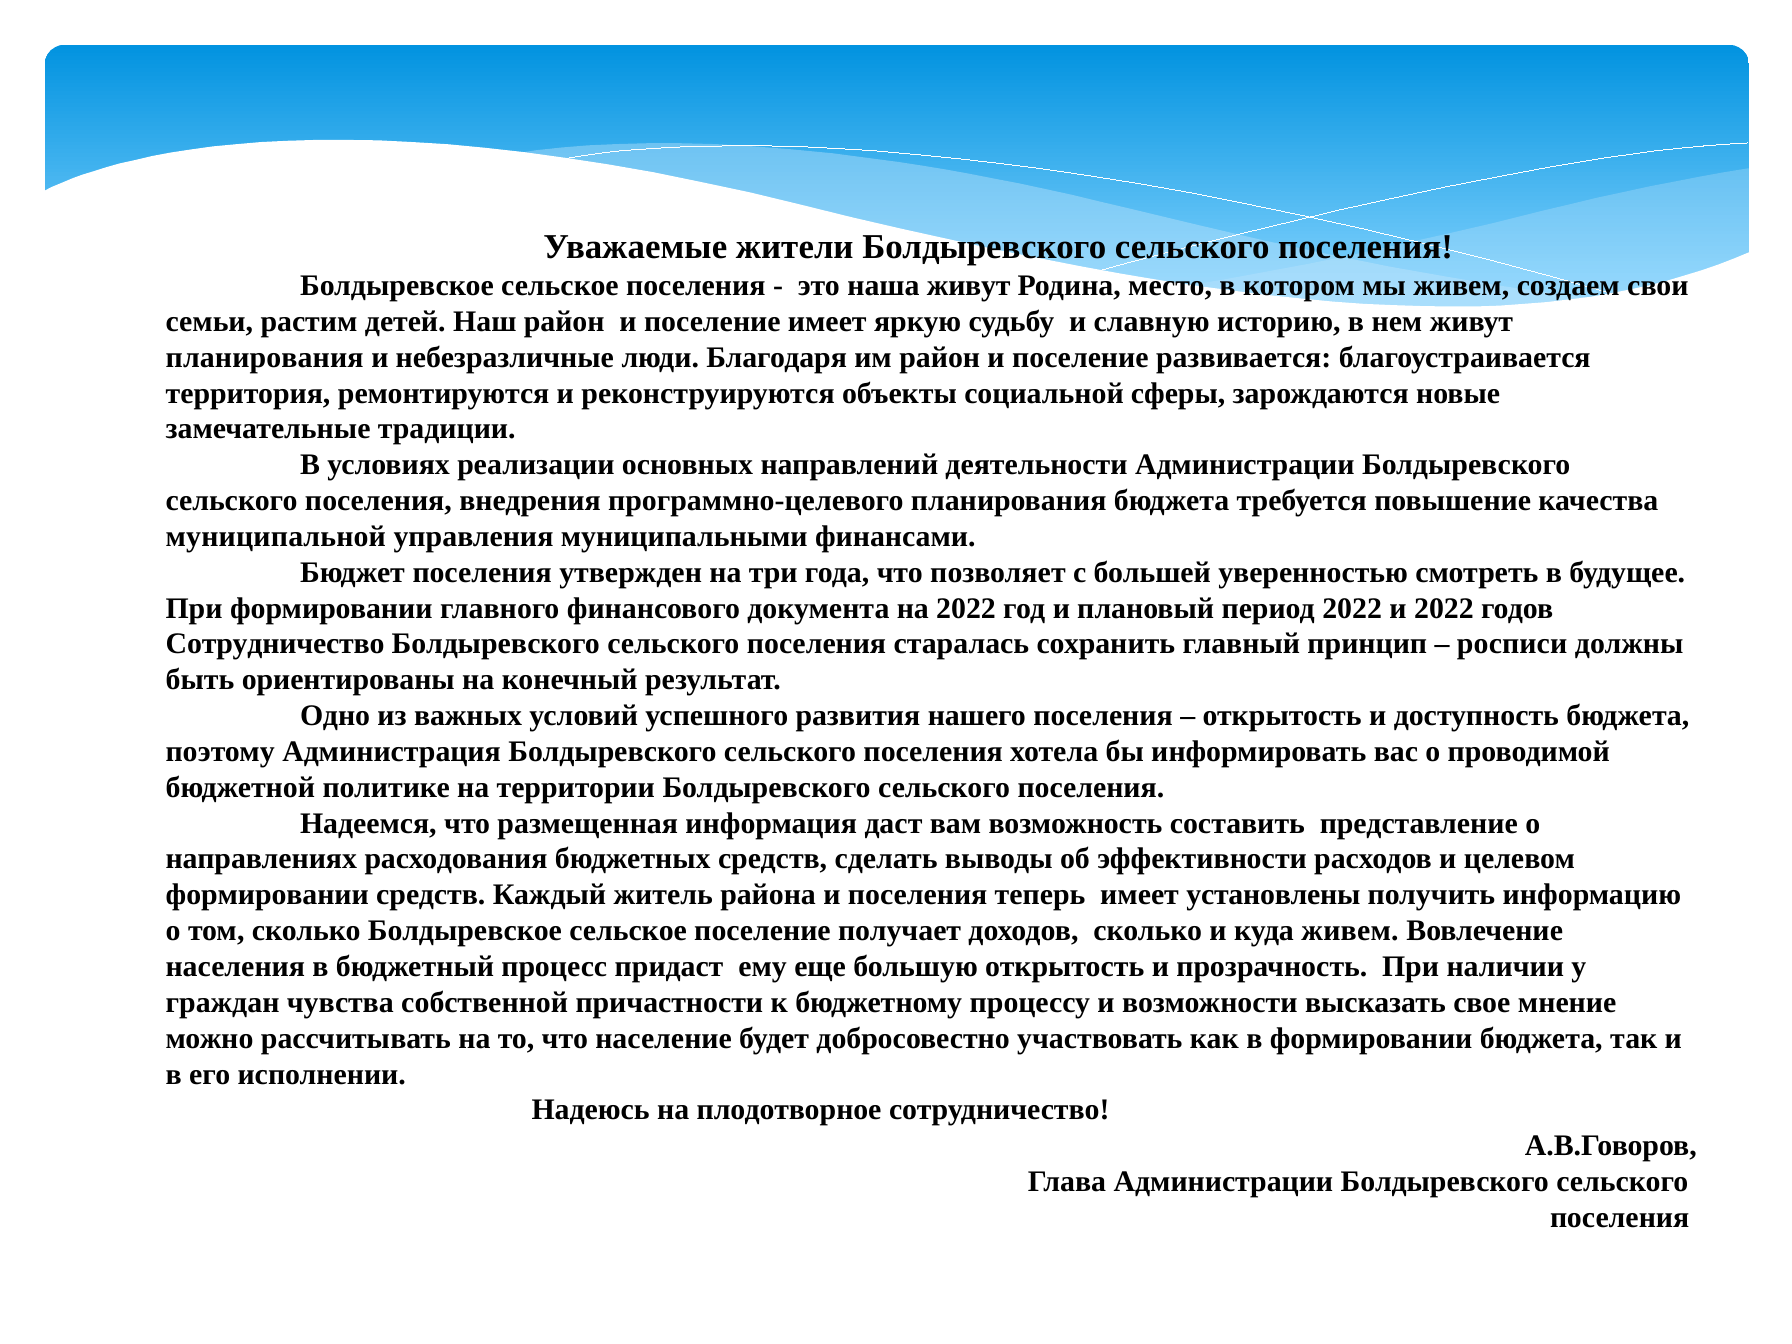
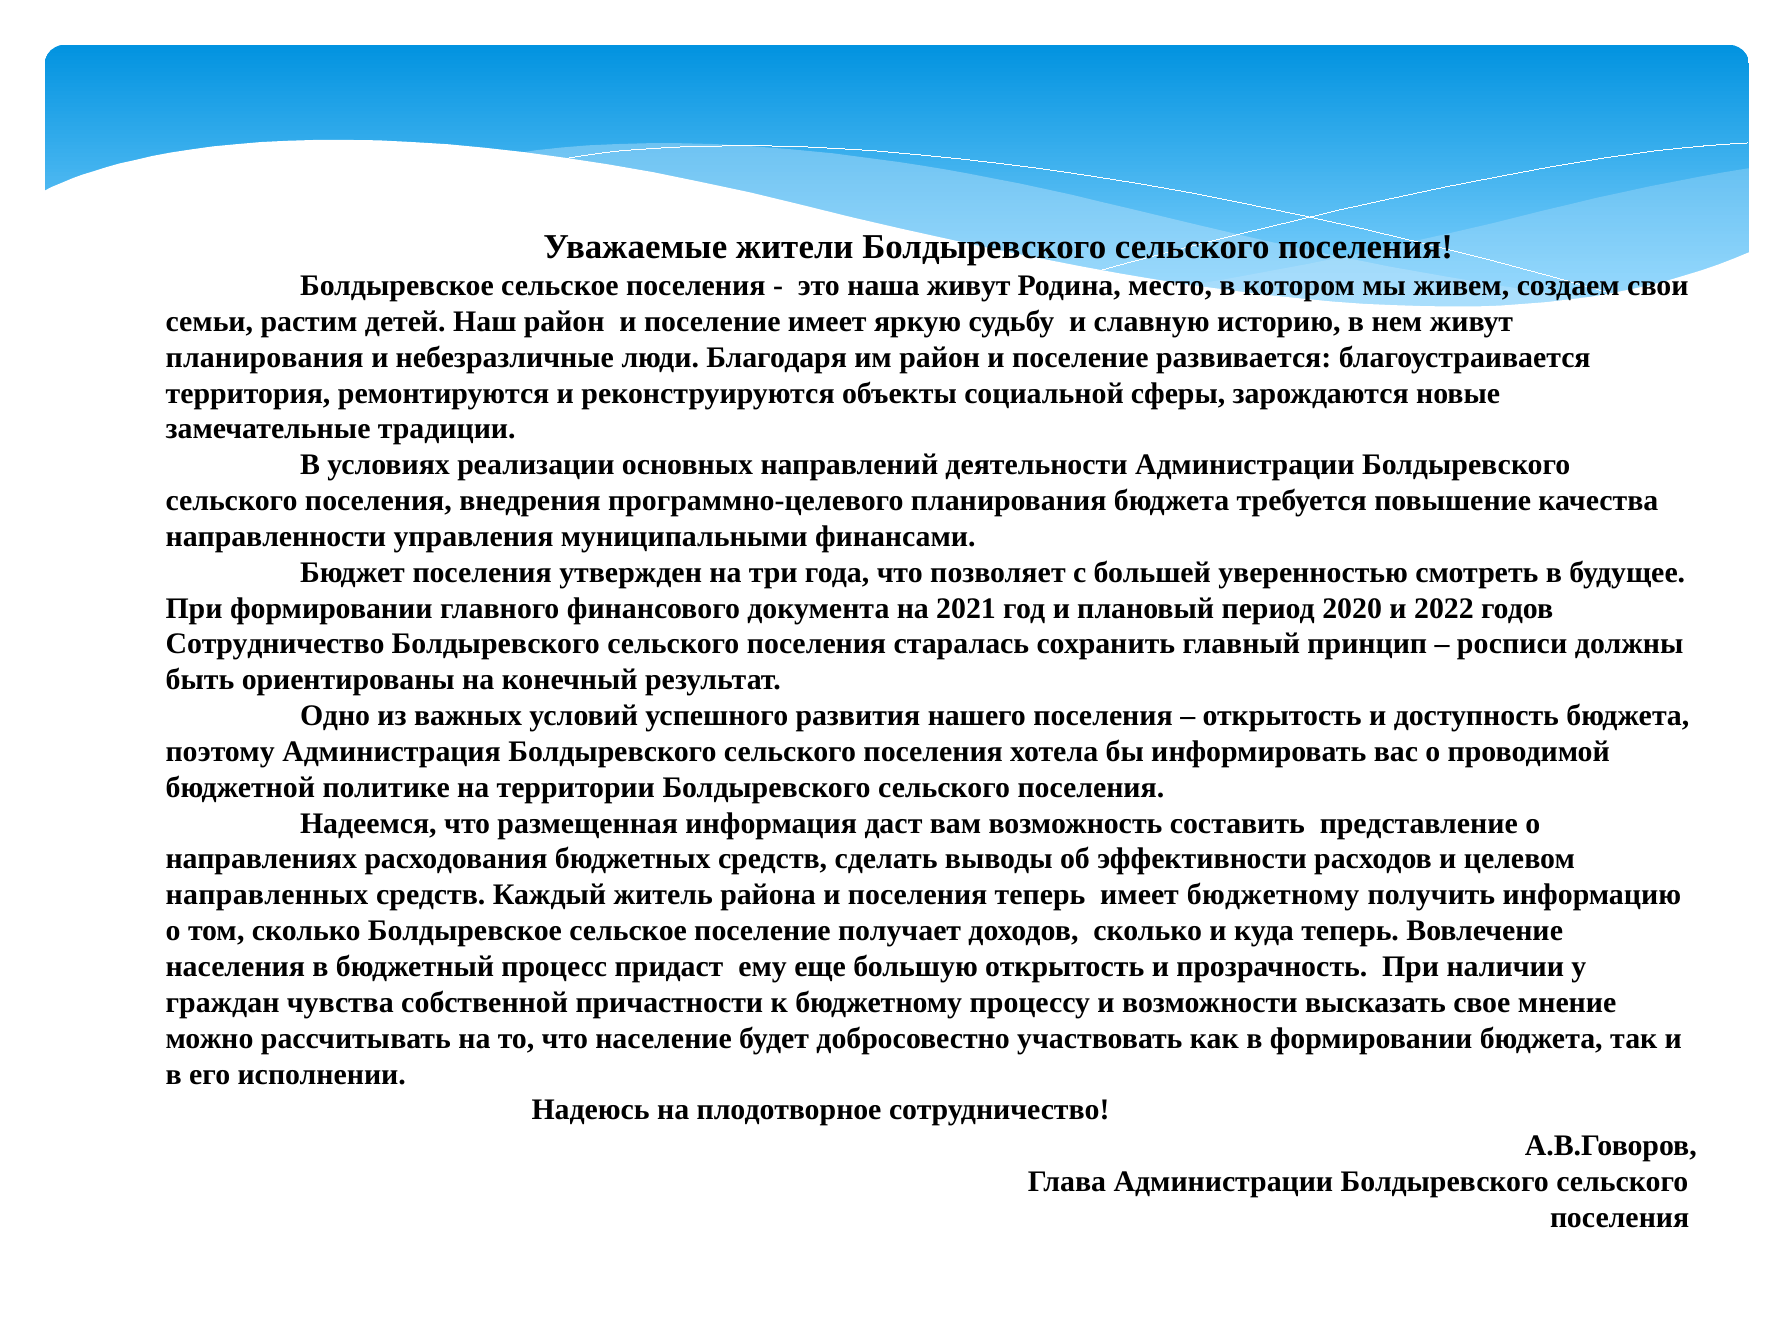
муниципальной: муниципальной -> направленности (276, 537)
на 2022: 2022 -> 2021 (966, 608)
период 2022: 2022 -> 2020 (1352, 608)
формировании: формировании -> направленных (267, 895)
имеет установлены: установлены -> бюджетному (1273, 895)
куда живем: живем -> теперь (1350, 931)
